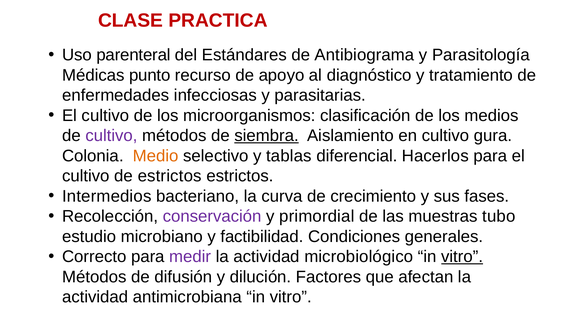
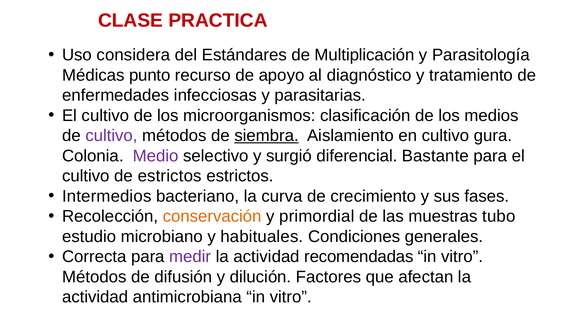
parenteral: parenteral -> considera (133, 55)
Antibiograma: Antibiograma -> Multiplicación (365, 55)
Medio colour: orange -> purple (156, 156)
tablas: tablas -> surgió (289, 156)
Hacerlos: Hacerlos -> Bastante (435, 156)
conservación colour: purple -> orange (212, 216)
factibilidad: factibilidad -> habituales (262, 237)
Correcto: Correcto -> Correcta (94, 257)
microbiológico: microbiológico -> recomendadas (359, 257)
vitro underline: present -> none (462, 257)
